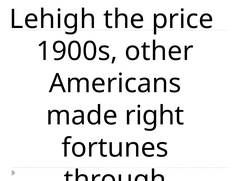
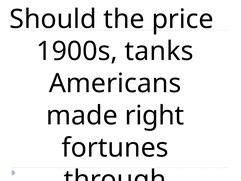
Lehigh: Lehigh -> Should (53, 19)
other: other -> tanks (159, 51)
